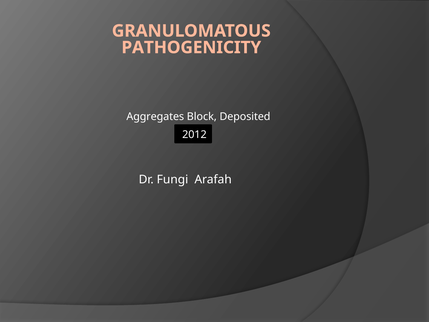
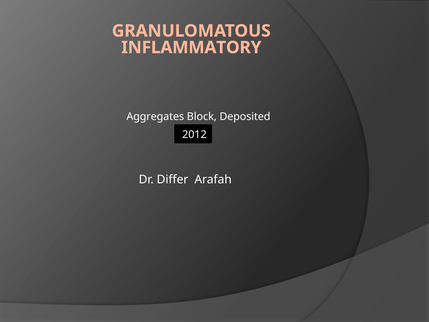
PATHOGENICITY: PATHOGENICITY -> INFLAMMATORY (191, 47)
Fungi: Fungi -> Differ (173, 180)
